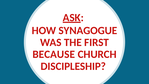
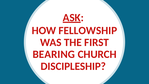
SYNAGOGUE: SYNAGOGUE -> FELLOWSHIP (88, 30)
BECAUSE: BECAUSE -> BEARING (54, 54)
